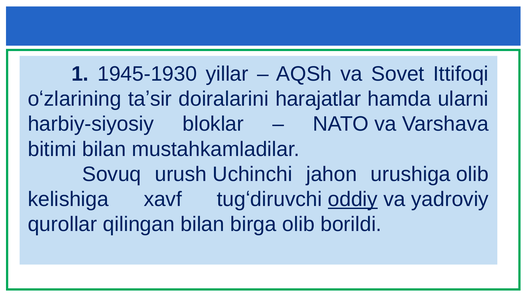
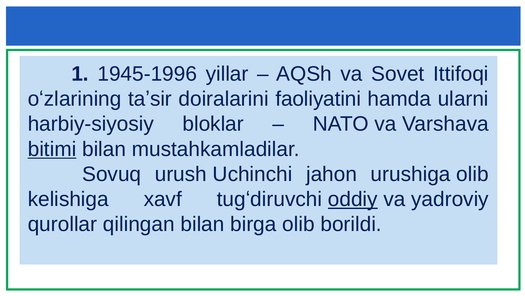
1945-1930: 1945-1930 -> 1945-1996 (147, 74)
harajatlar: harajatlar -> faoliyatini (318, 99)
bitimi underline: none -> present (52, 149)
